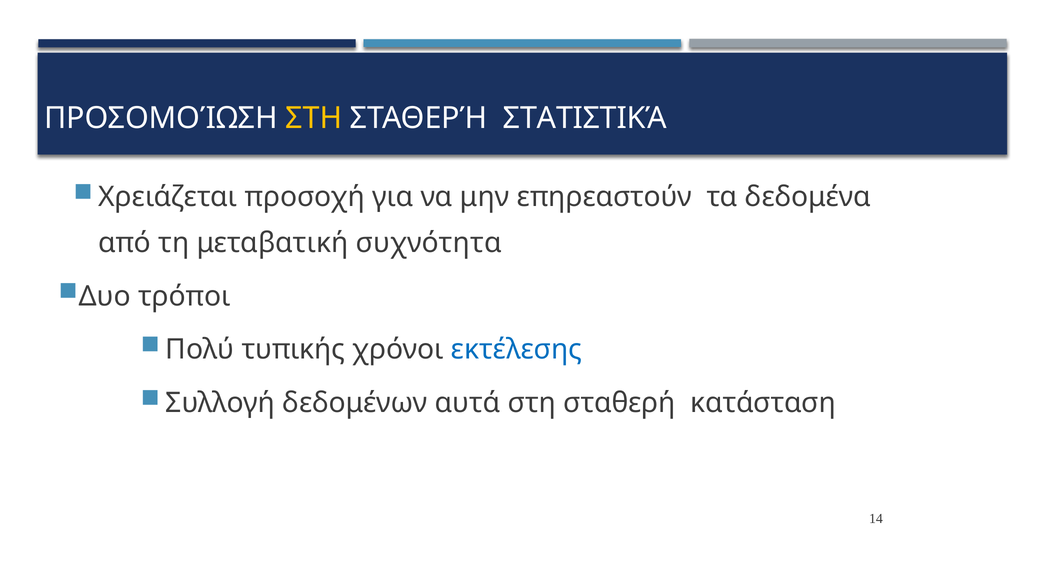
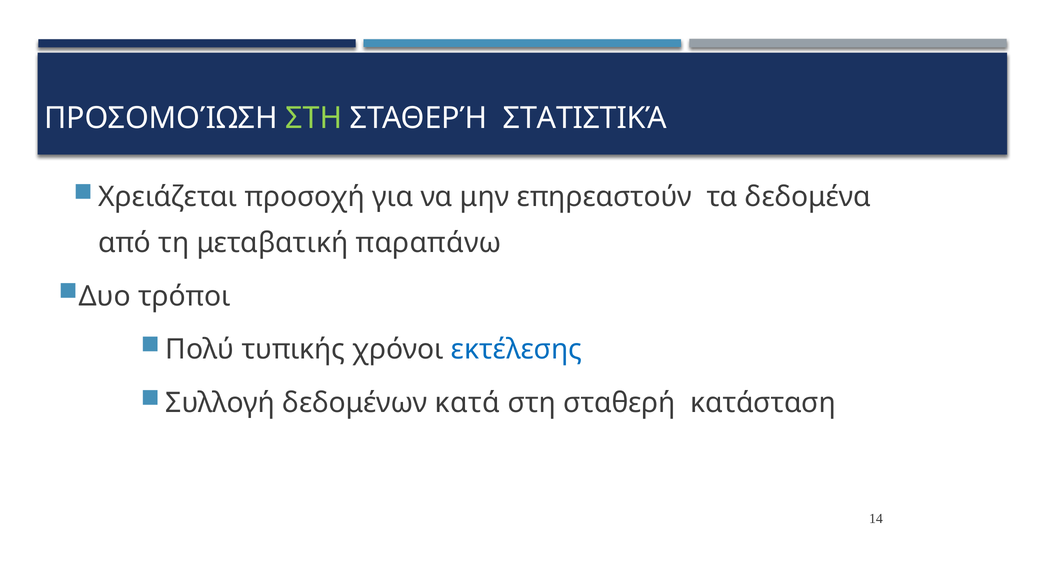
ΣΤΗ colour: yellow -> light green (314, 118)
συχνότητα: συχνότητα -> παραπάνω (429, 243)
αυτά: αυτά -> κατά (467, 403)
